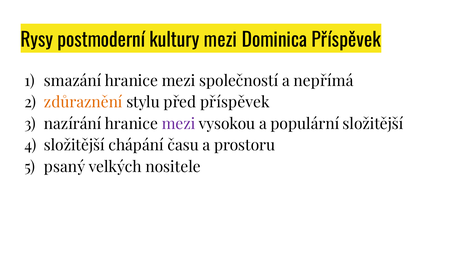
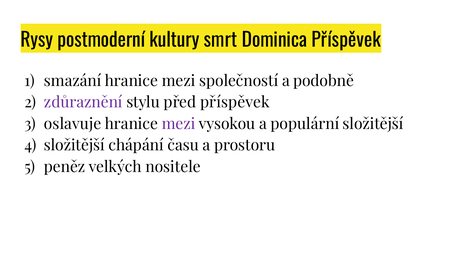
kultury mezi: mezi -> smrt (221, 40)
nepřímá: nepřímá -> podobně (324, 81)
zdůraznění colour: orange -> purple (83, 102)
nazírání: nazírání -> oslavuje (73, 124)
psaný: psaný -> peněz (65, 167)
